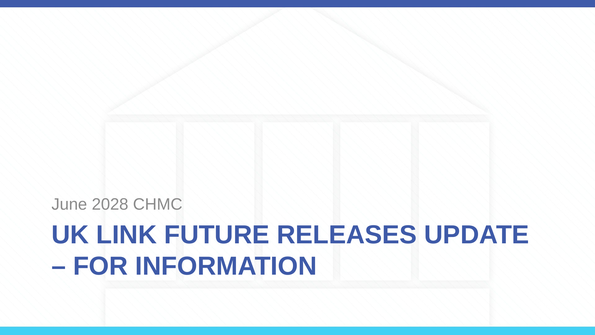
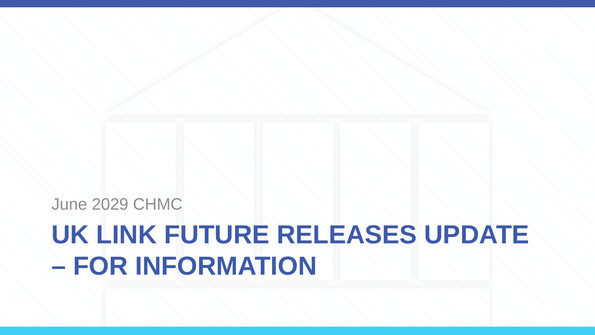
2028: 2028 -> 2029 (110, 204)
